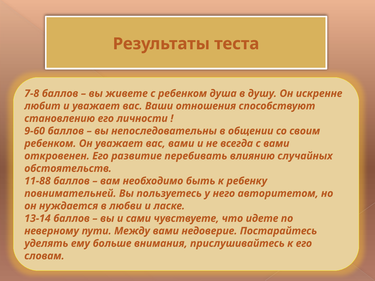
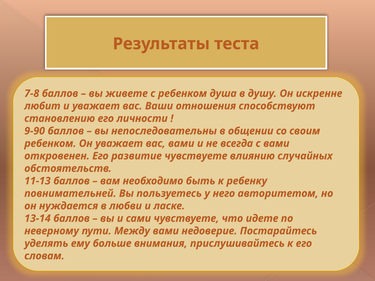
9-60: 9-60 -> 9-90 (35, 131)
развитие перебивать: перебивать -> чувствуете (196, 156)
11-88: 11-88 -> 11-13 (37, 181)
